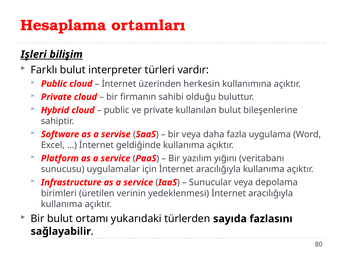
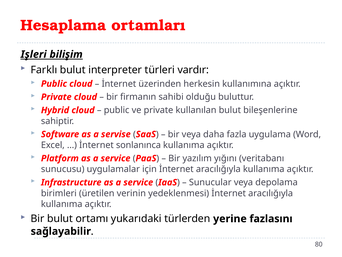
geldiğinde: geldiğinde -> sonlanınca (138, 145)
sayıda: sayıda -> yerine (230, 218)
